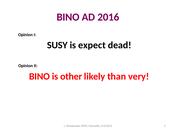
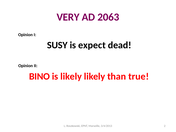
BINO: BINO -> VERY (68, 17)
2016: 2016 -> 2063 (108, 17)
is other: other -> likely (71, 76)
very: very -> true (139, 76)
